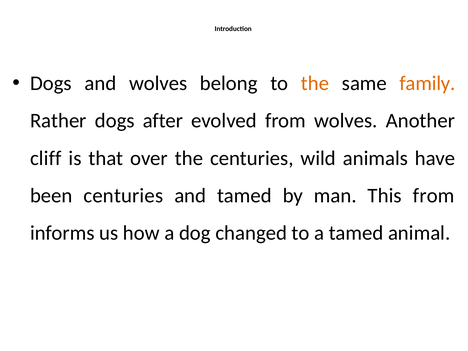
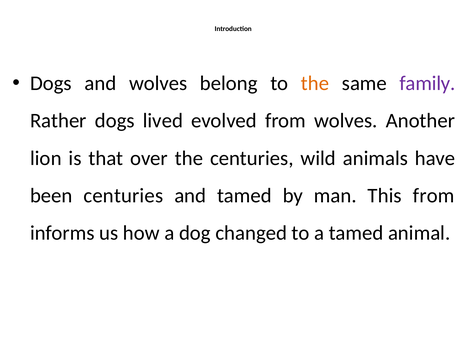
family colour: orange -> purple (427, 83)
after: after -> lived (163, 121)
cliff: cliff -> lion (46, 158)
